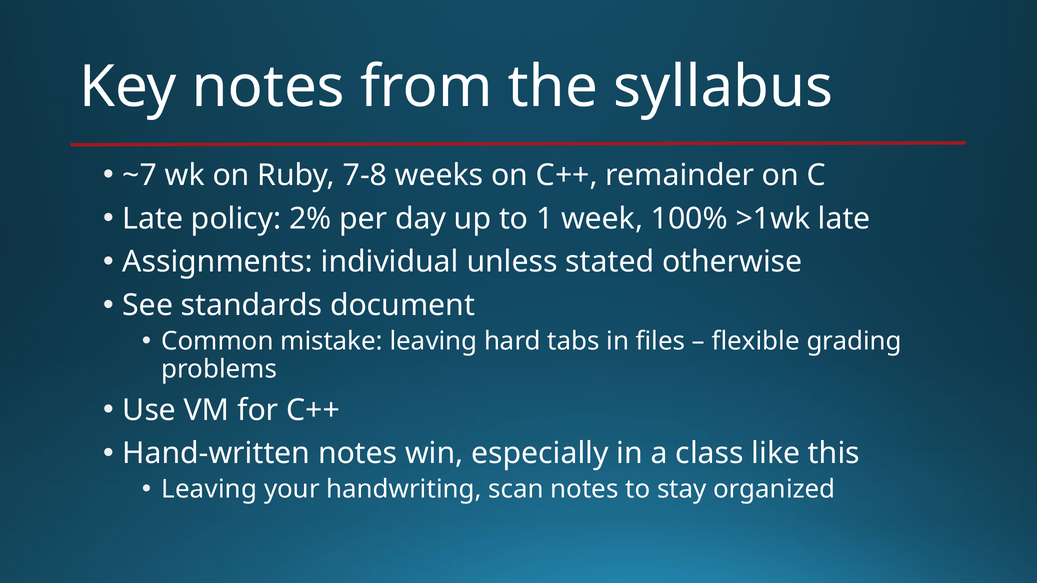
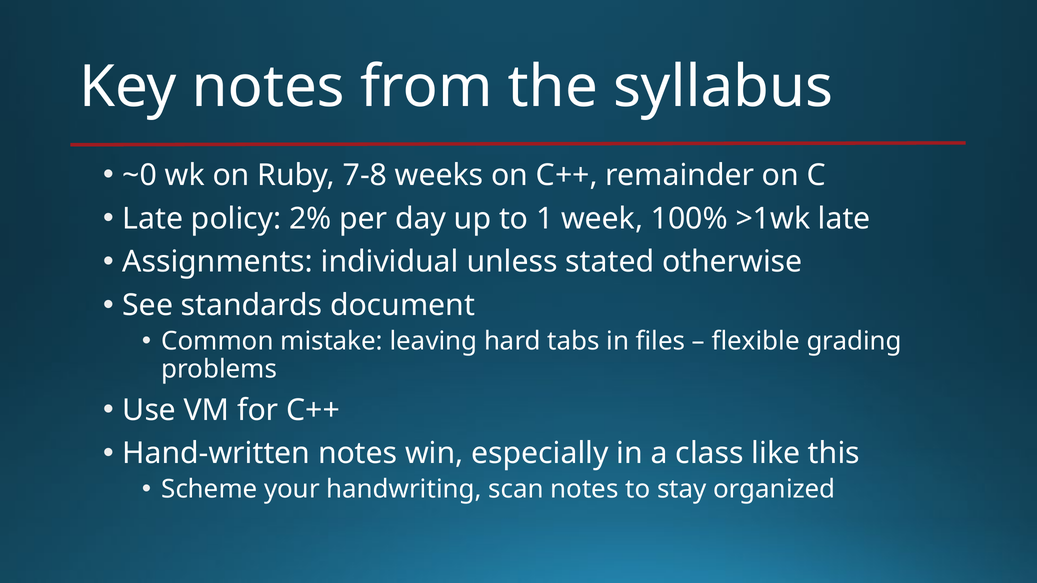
~7: ~7 -> ~0 (140, 175)
Leaving: Leaving -> Scheme (209, 489)
